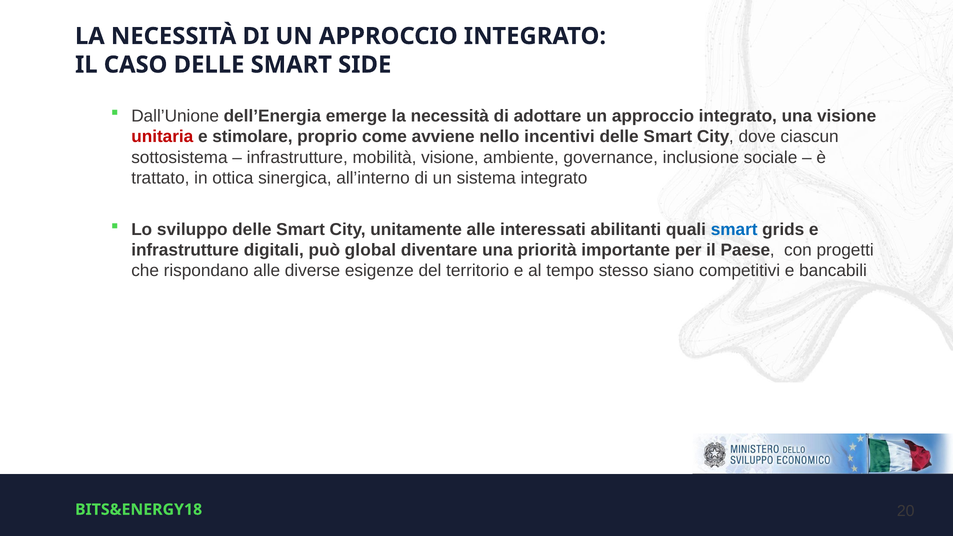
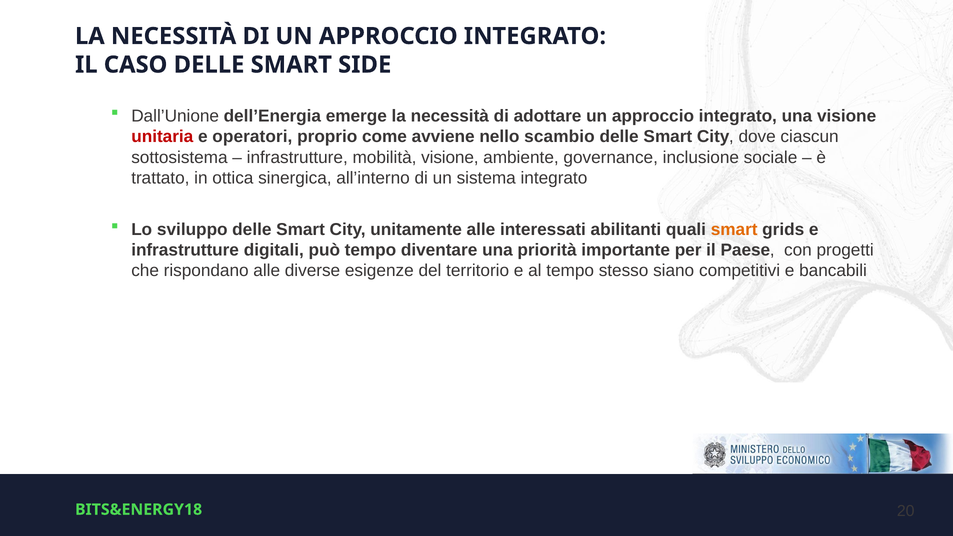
stimolare: stimolare -> operatori (252, 137)
incentivi: incentivi -> scambio (559, 137)
smart colour: blue -> orange (734, 229)
può global: global -> tempo (370, 250)
